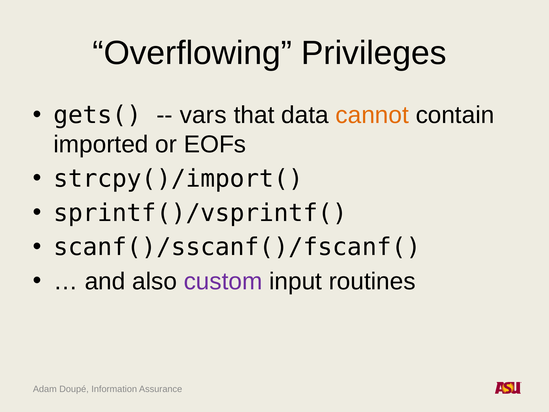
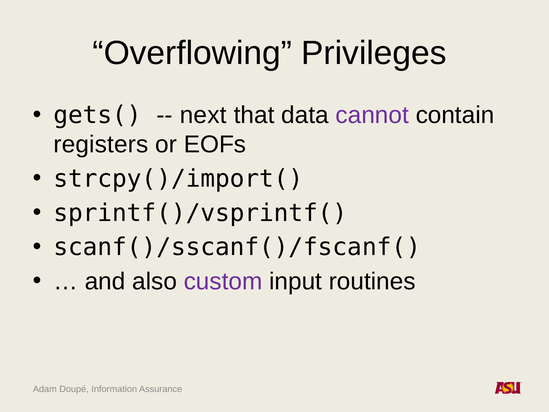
vars: vars -> next (203, 115)
cannot colour: orange -> purple (372, 115)
imported: imported -> registers (101, 144)
